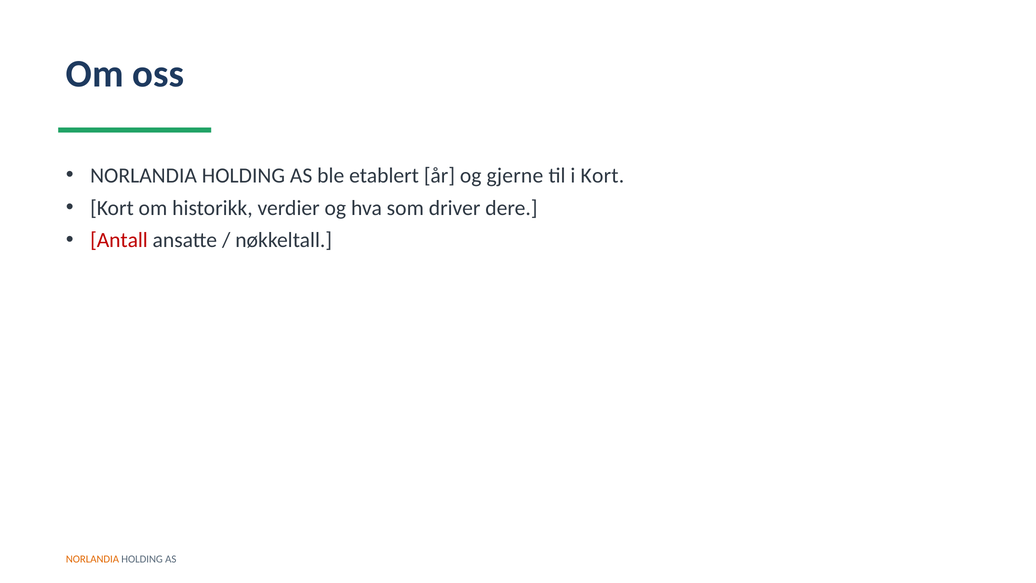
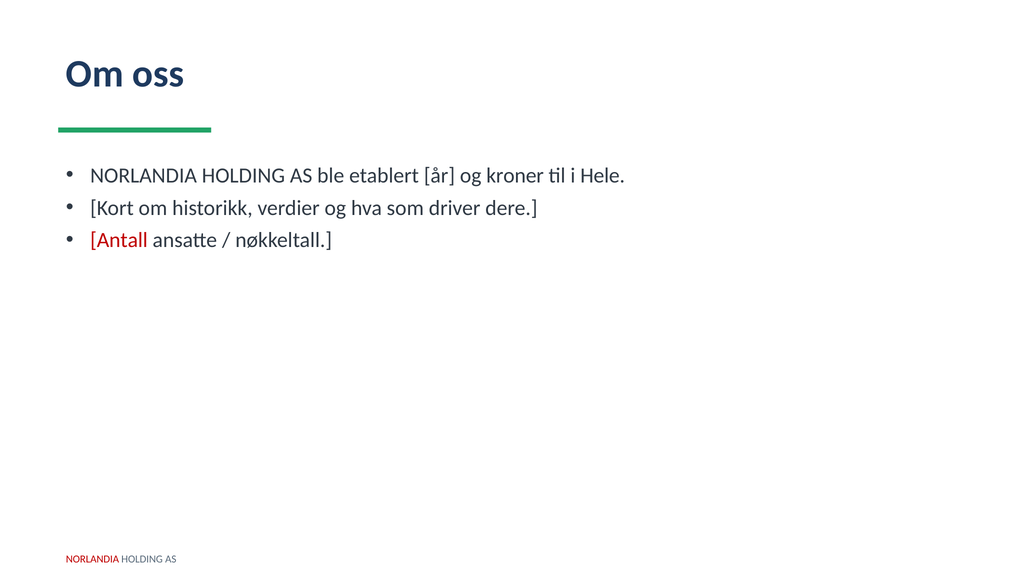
gjerne: gjerne -> kroner (515, 175)
i Kort: Kort -> Hele (603, 175)
NORLANDIA colour: orange -> red (92, 559)
